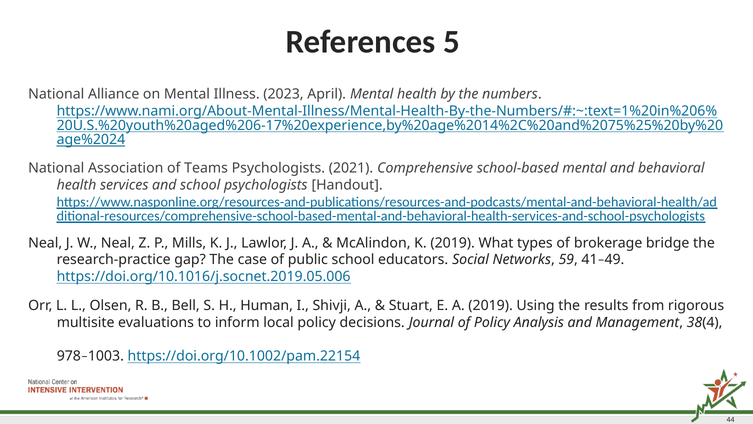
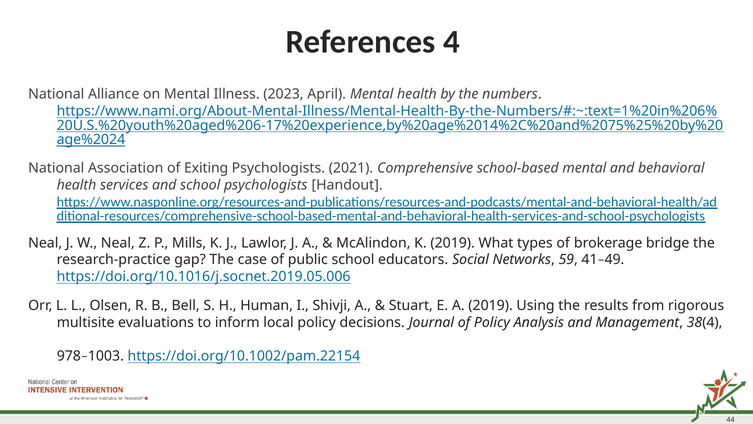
5: 5 -> 4 (451, 42)
Teams: Teams -> Exiting (206, 168)
